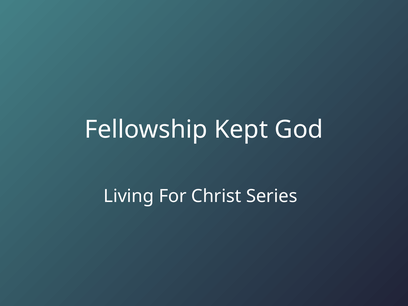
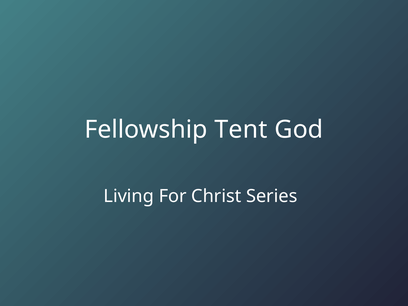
Kept: Kept -> Tent (241, 130)
